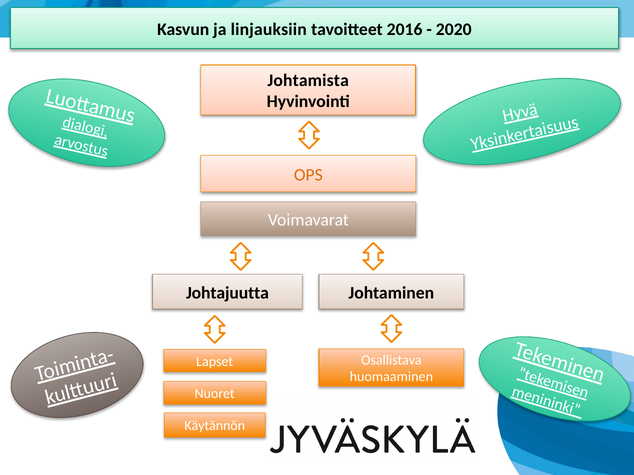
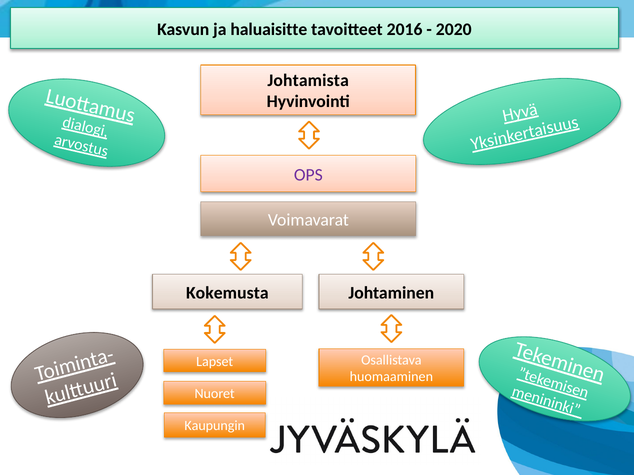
linjauksiin: linjauksiin -> haluaisitte (269, 29)
OPS colour: orange -> purple (308, 175)
Johtajuutta: Johtajuutta -> Kokemusta (227, 293)
Käytännön: Käytännön -> Kaupungin (215, 426)
